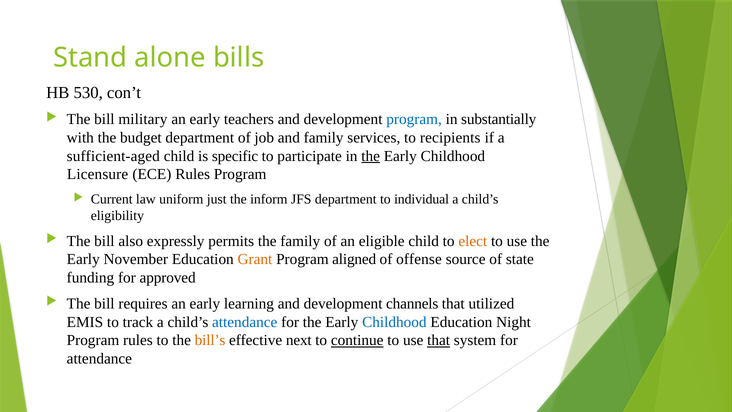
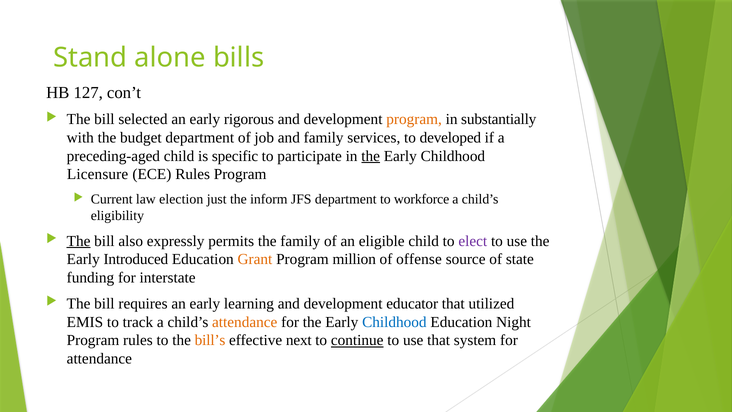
530: 530 -> 127 (88, 93)
military: military -> selected (143, 119)
teachers: teachers -> rigorous (249, 119)
program colour: blue -> orange (414, 119)
recipients: recipients -> developed (450, 138)
sufficient-aged: sufficient-aged -> preceding-aged (113, 156)
uniform: uniform -> election (181, 199)
individual: individual -> workforce (422, 199)
The underline: none -> present (79, 241)
elect colour: orange -> purple (473, 241)
November: November -> Introduced (136, 259)
aligned: aligned -> million (354, 259)
approved: approved -> interstate (168, 278)
channels: channels -> educator (412, 303)
attendance colour: blue -> orange (245, 322)
that underline: present -> none (439, 340)
